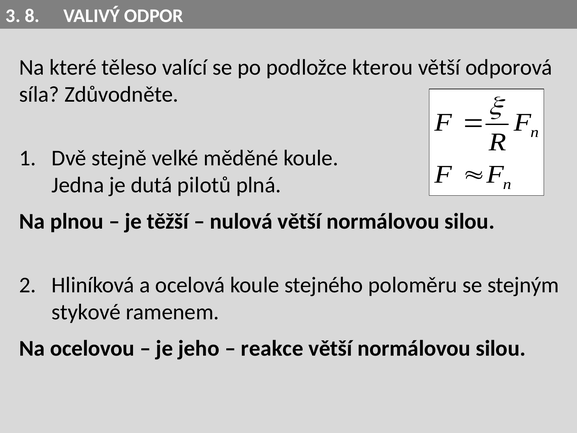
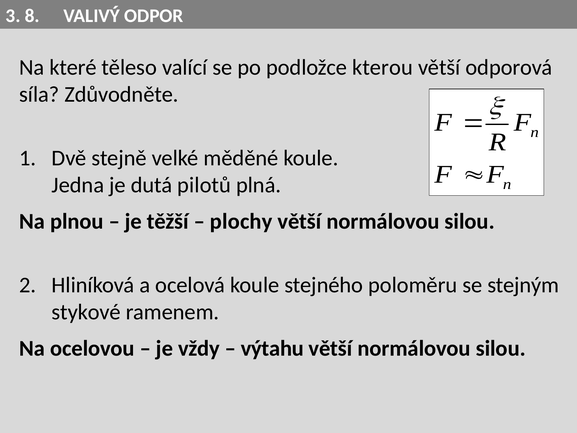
nulová: nulová -> plochy (241, 221)
jeho: jeho -> vždy (199, 348)
reakce: reakce -> výtahu (272, 348)
